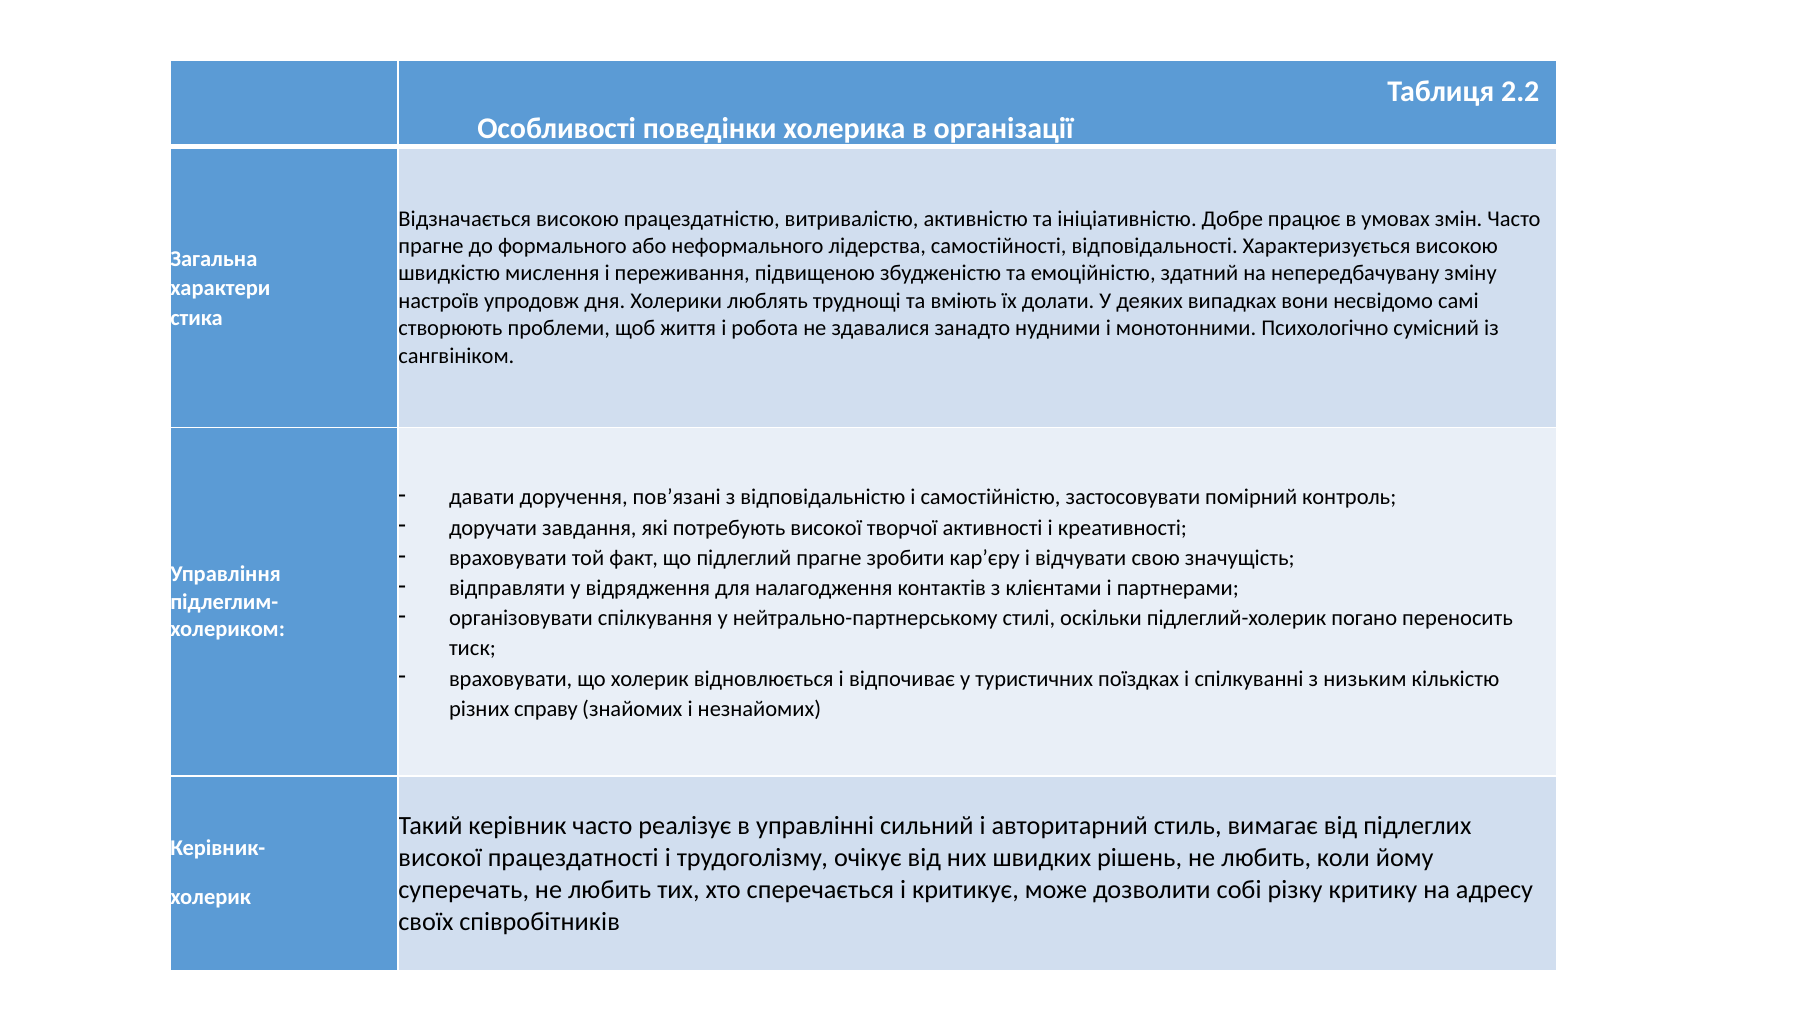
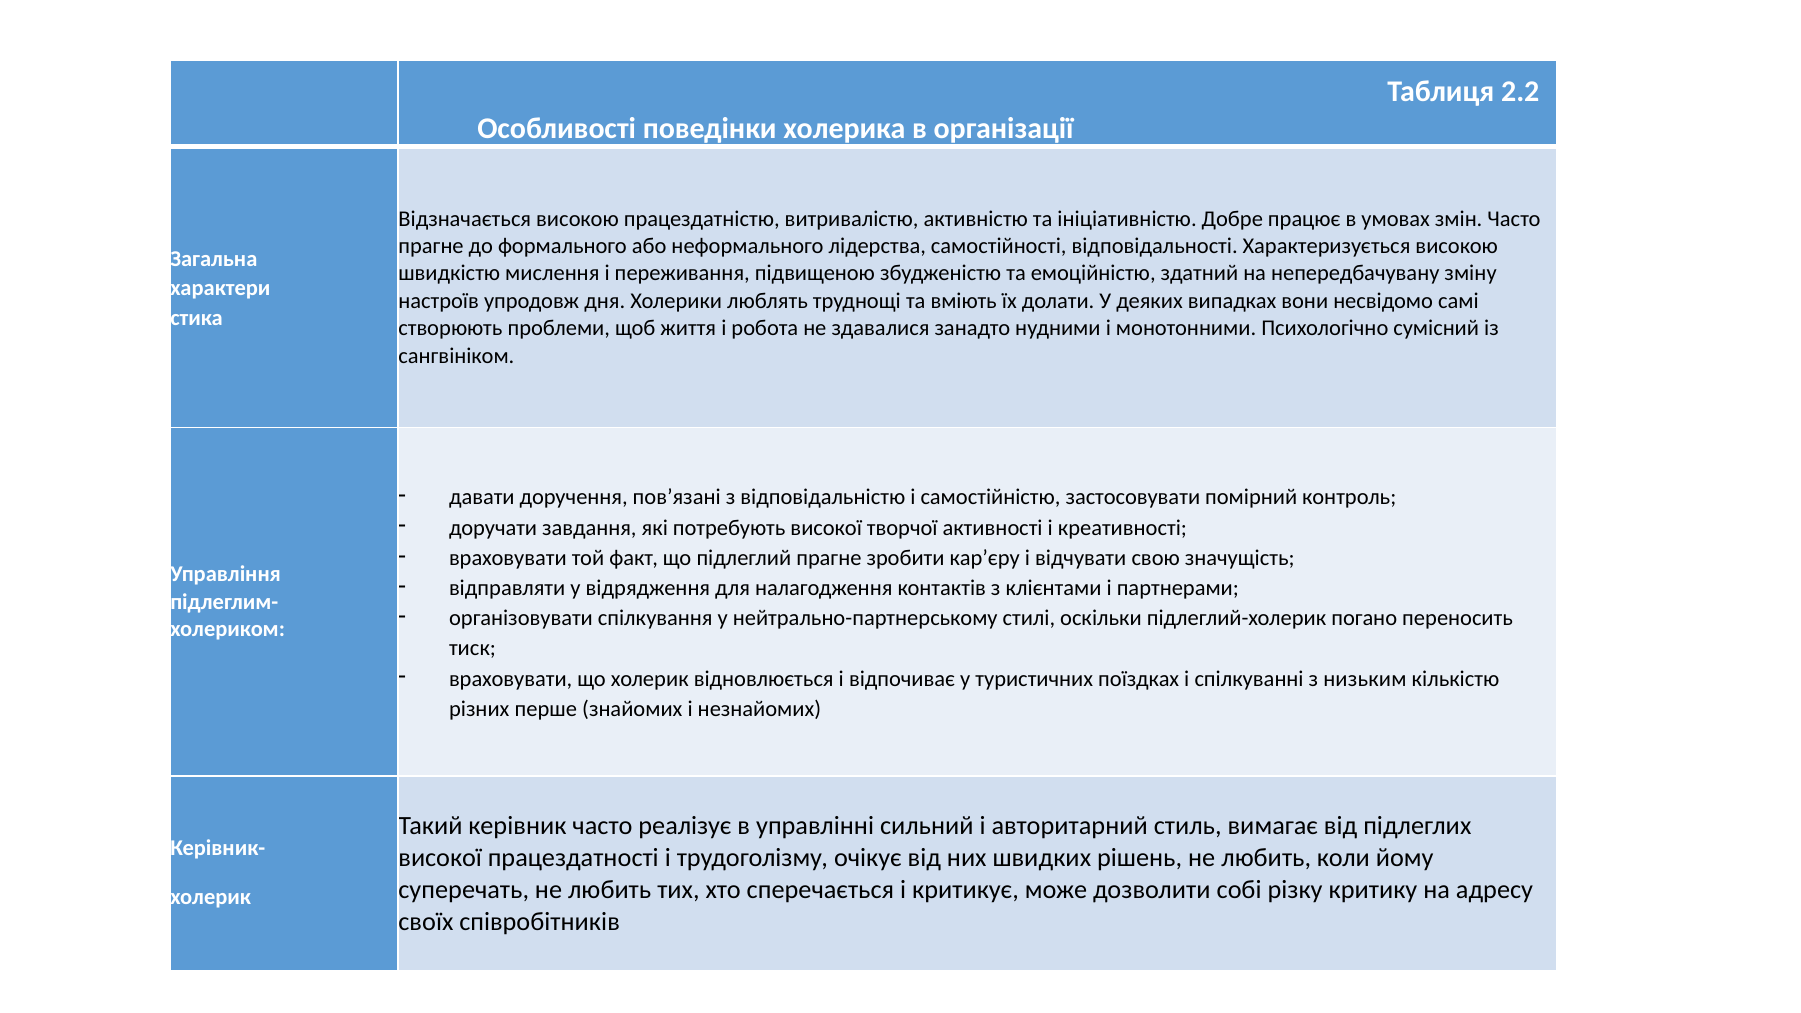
справу: справу -> перше (546, 709)
